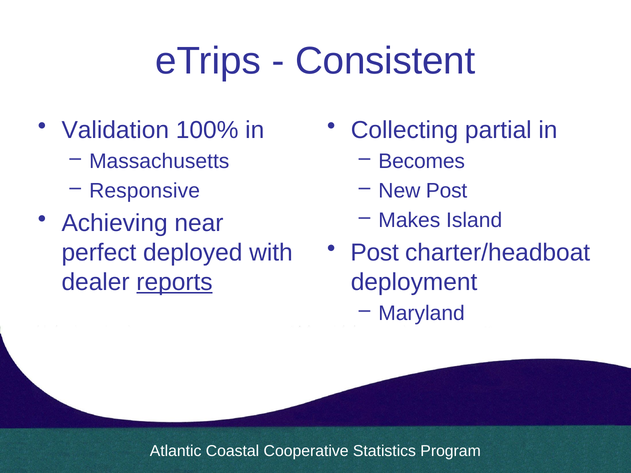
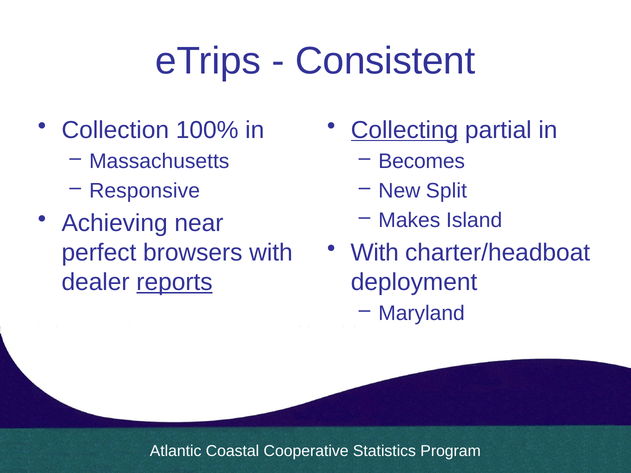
Validation: Validation -> Collection (115, 130)
Collecting underline: none -> present (405, 130)
New Post: Post -> Split (446, 191)
Post: Post -> With (375, 253)
deployed: deployed -> browsers (193, 253)
